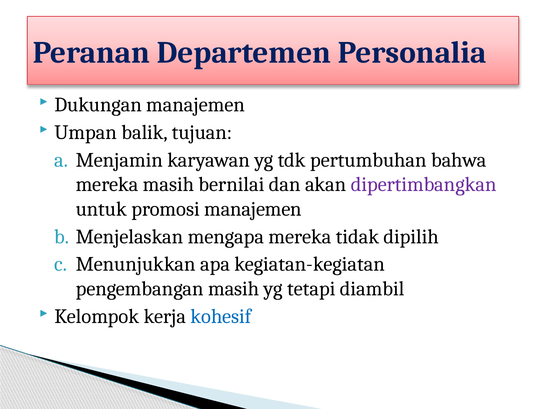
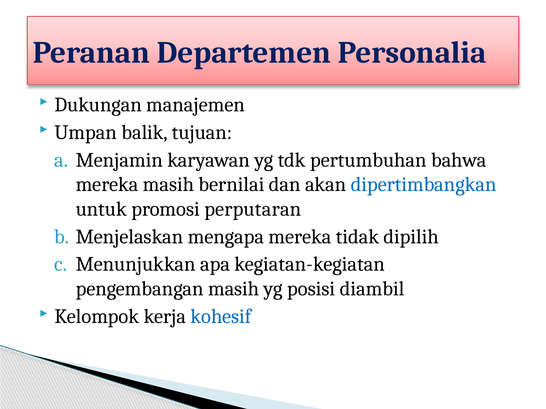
dipertimbangkan colour: purple -> blue (424, 185)
promosi manajemen: manajemen -> perputaran (253, 209)
tetapi: tetapi -> posisi (311, 289)
